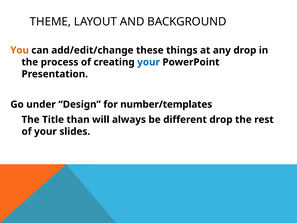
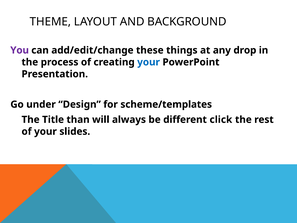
You colour: orange -> purple (20, 50)
number/templates: number/templates -> scheme/templates (166, 104)
different drop: drop -> click (221, 119)
